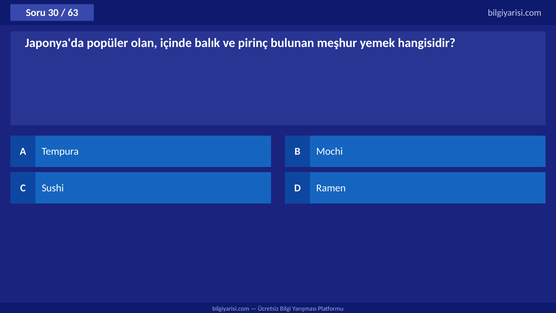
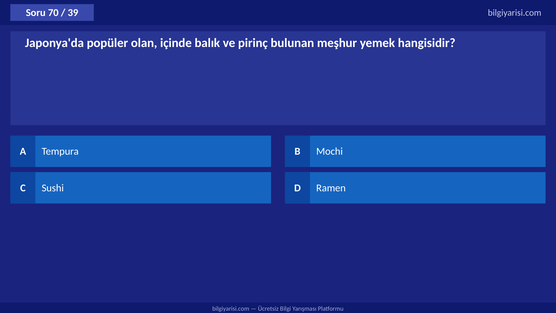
30: 30 -> 70 (53, 13)
63: 63 -> 39 (73, 13)
